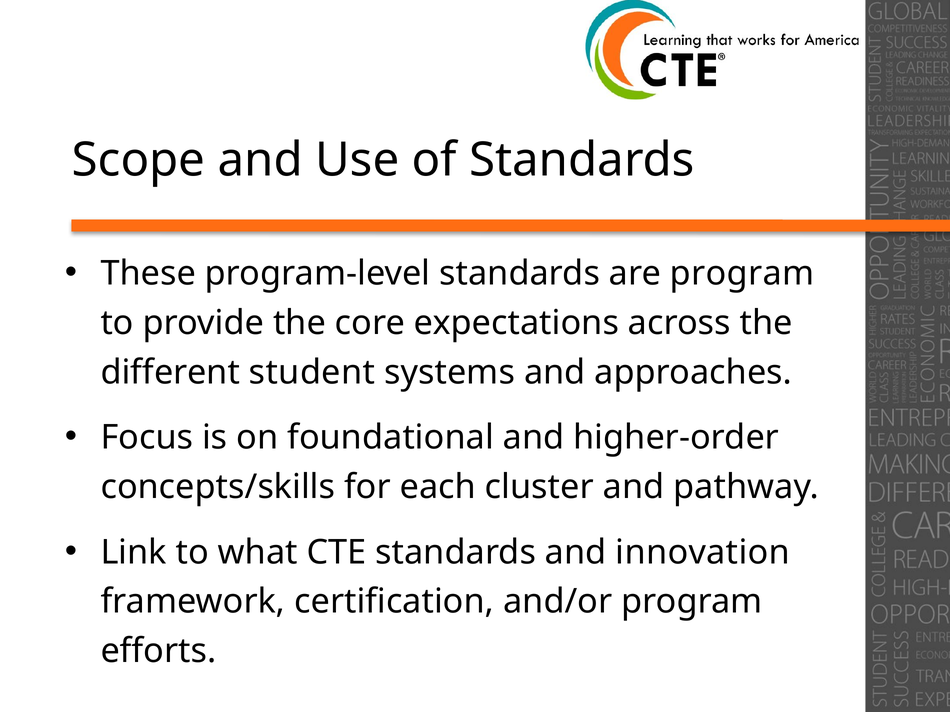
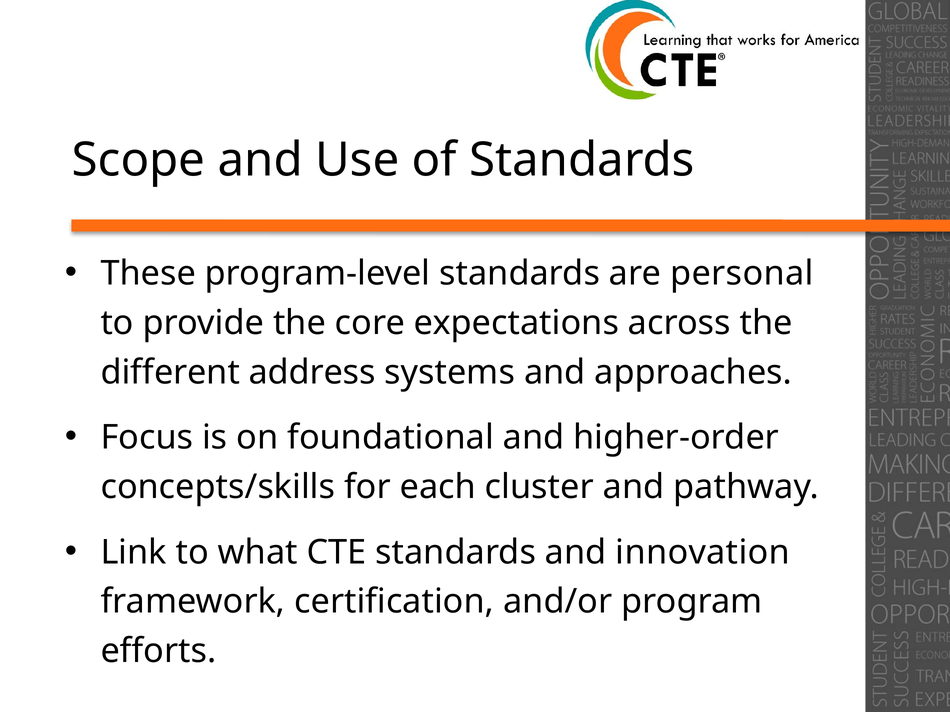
are program: program -> personal (742, 274)
student: student -> address (312, 372)
